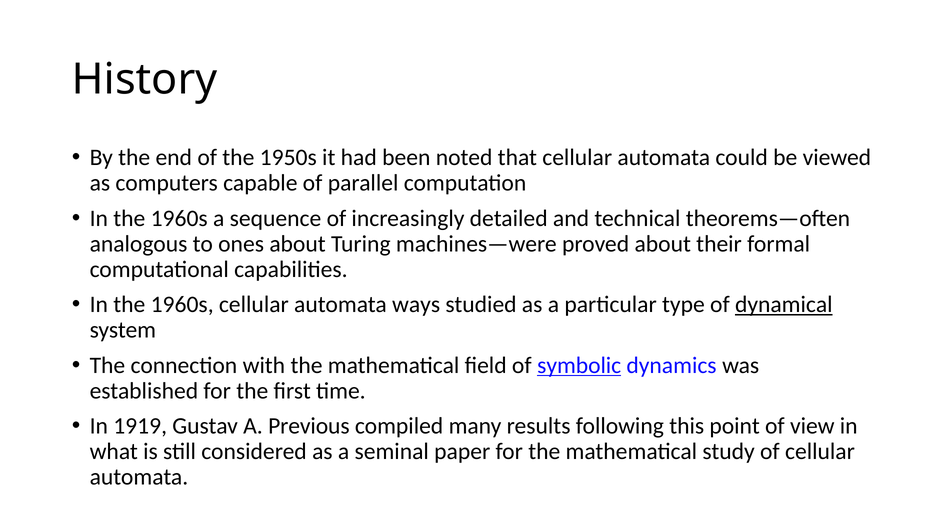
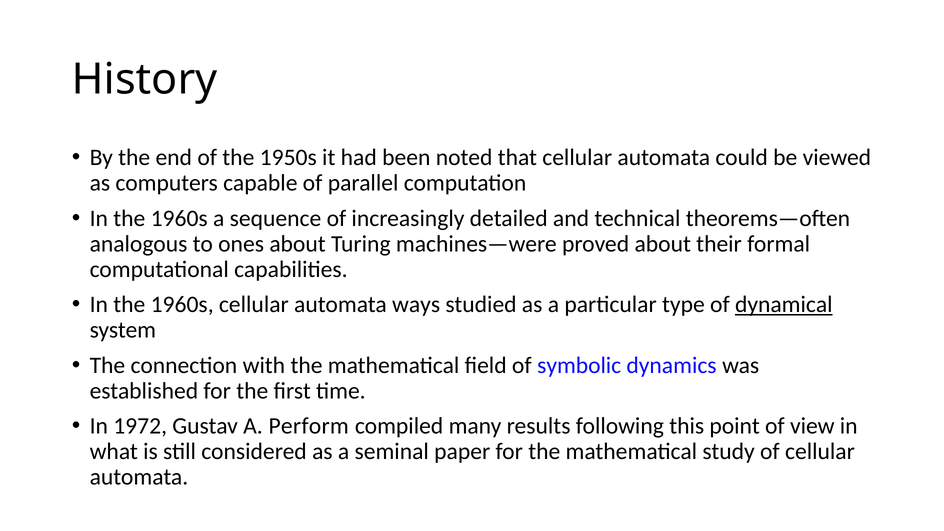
symbolic underline: present -> none (579, 365)
1919: 1919 -> 1972 (140, 426)
Previous: Previous -> Perform (309, 426)
